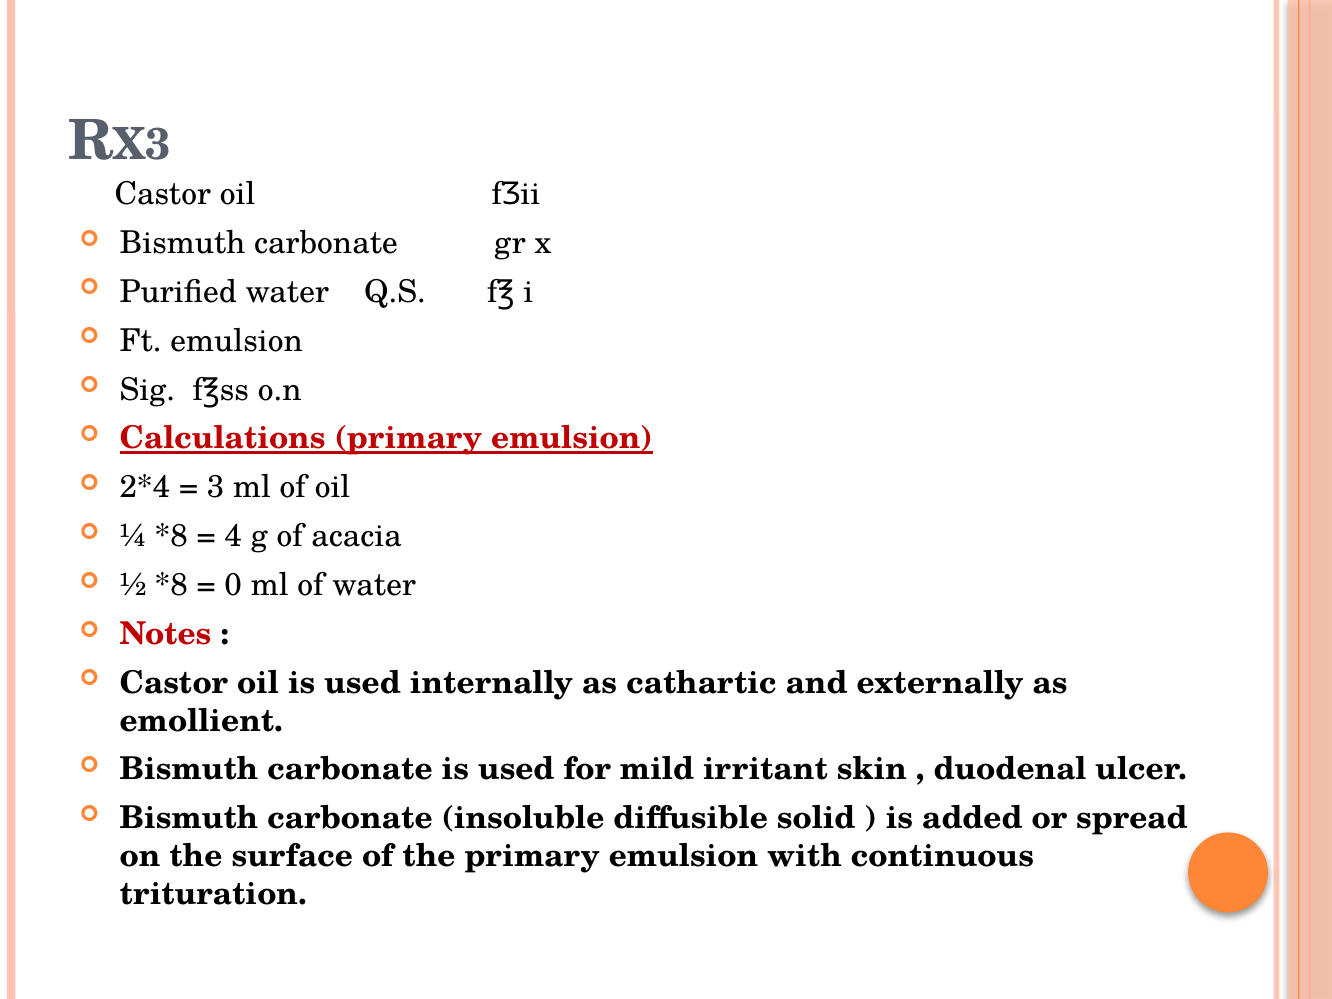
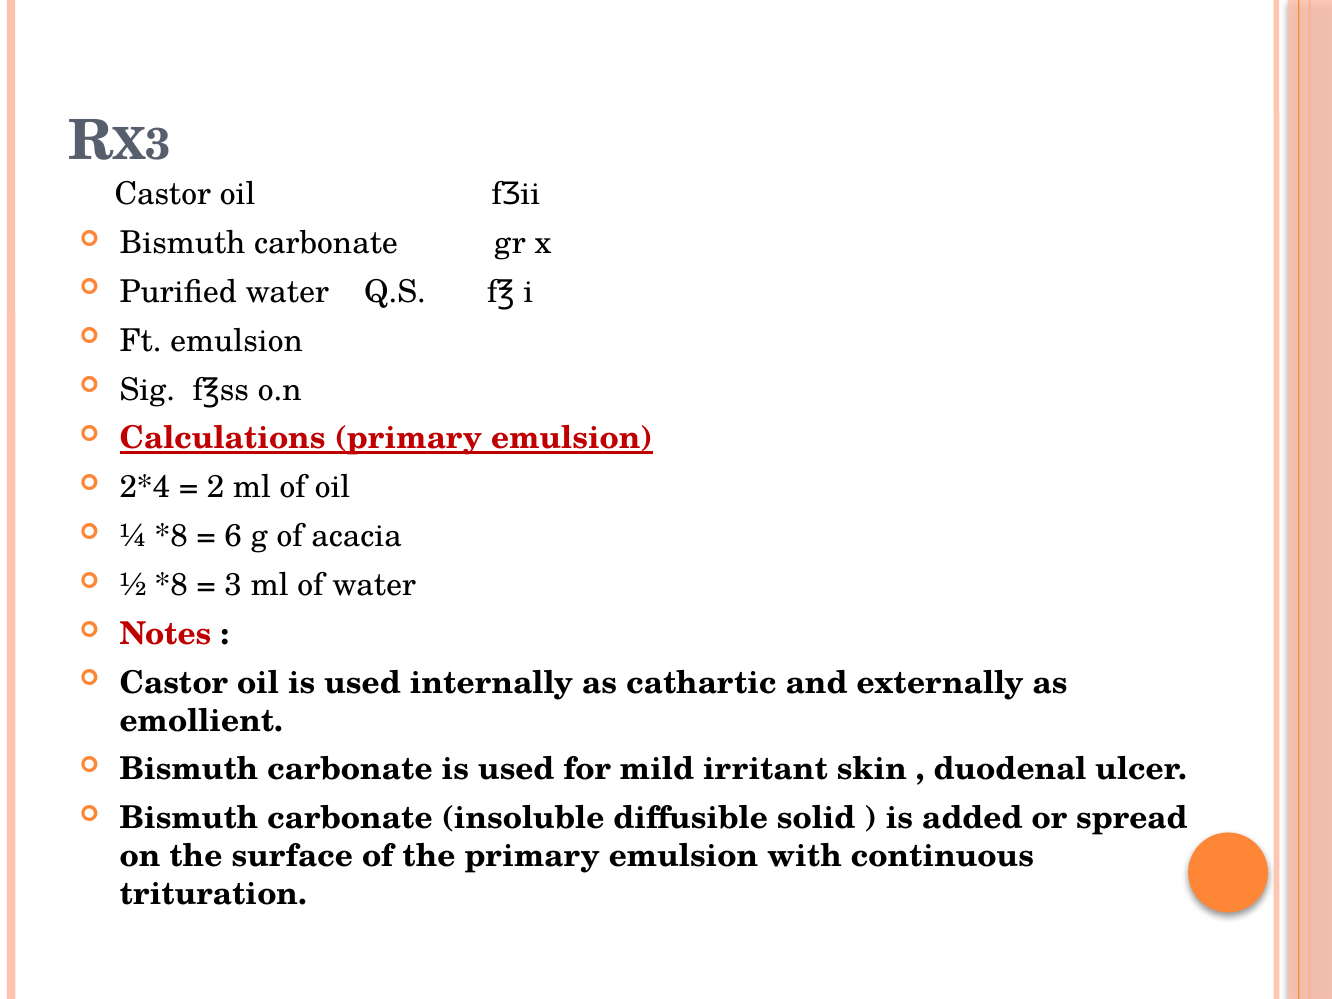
3: 3 -> 2 (216, 487)
4: 4 -> 6 (233, 536)
0: 0 -> 3 (233, 585)
